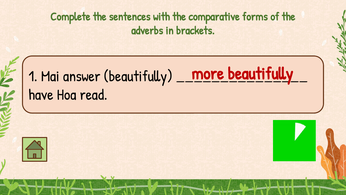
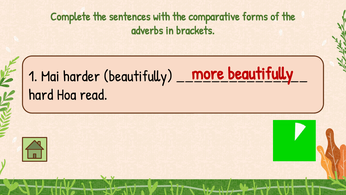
answer: answer -> harder (82, 76)
have: have -> hard (41, 95)
